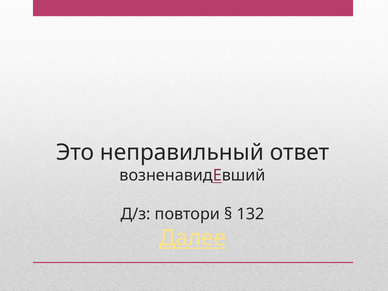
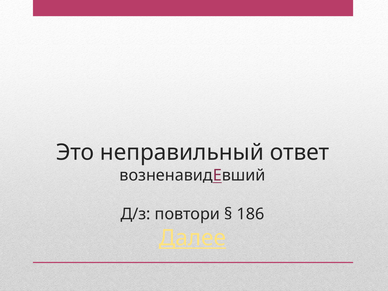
132: 132 -> 186 (250, 214)
